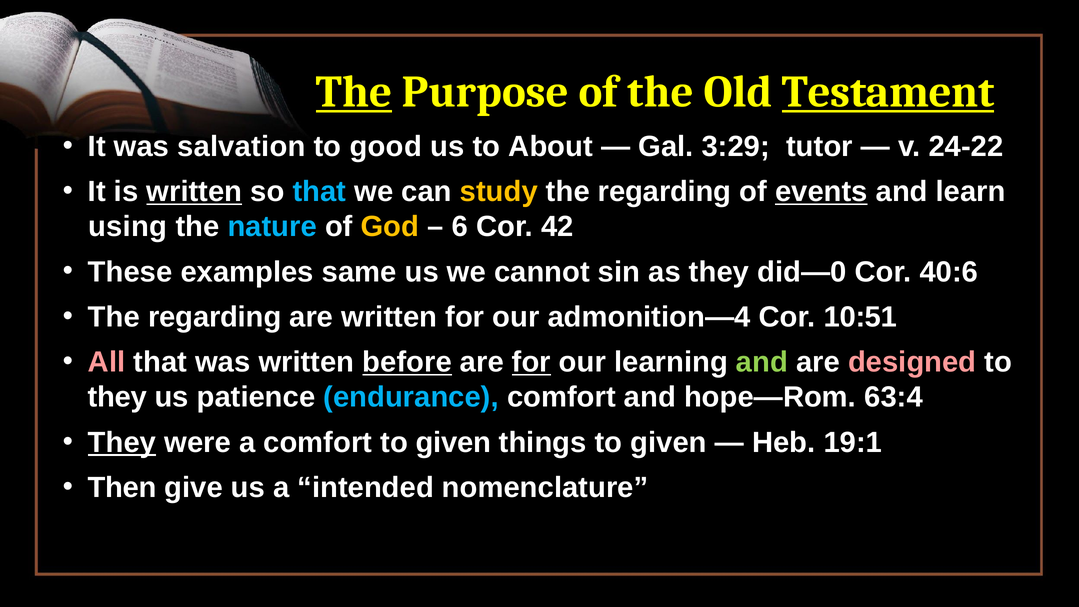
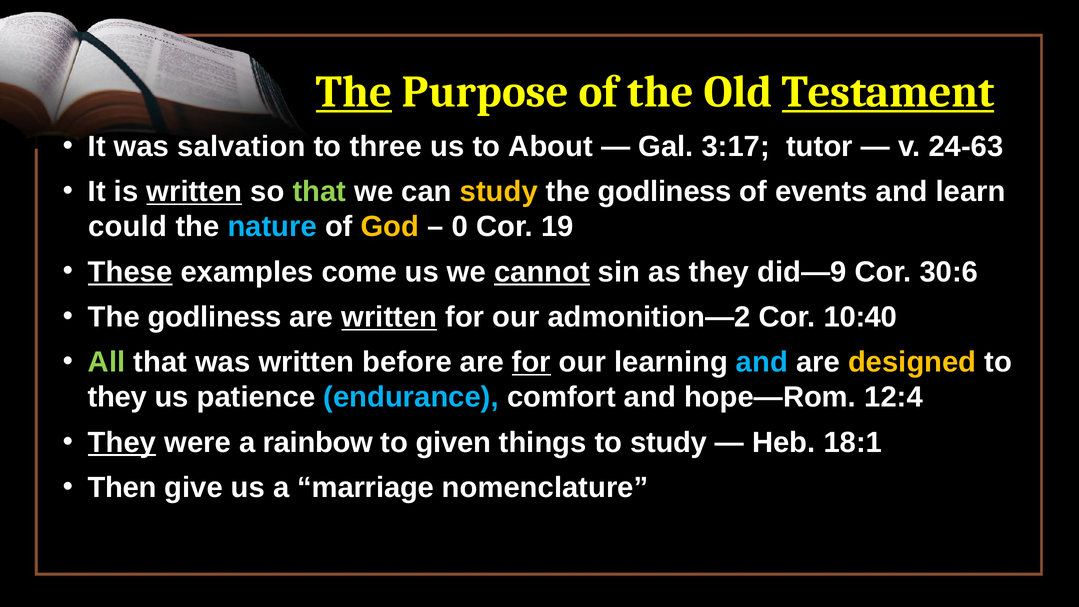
good: good -> three (386, 147)
3:29: 3:29 -> 3:17 (736, 147)
24-22: 24-22 -> 24-63 (966, 147)
that colour: light blue -> light green (319, 192)
regarding: regarding -> godliness (665, 192)
events underline: present -> none (821, 192)
using: using -> could (128, 227)
6: 6 -> 0 (460, 227)
42: 42 -> 19 (557, 227)
These underline: none -> present (130, 272)
same: same -> come (359, 272)
cannot underline: none -> present (542, 272)
did—0: did—0 -> did—9 (802, 272)
40:6: 40:6 -> 30:6 (949, 272)
regarding: regarding -> godliness (215, 317)
written underline: none -> present (389, 317)
admonition—4: admonition—4 -> admonition—2 (649, 317)
10:51: 10:51 -> 10:40 (860, 317)
All colour: pink -> light green (107, 362)
before underline: present -> none (407, 362)
and colour: light green -> light blue (762, 362)
designed colour: pink -> yellow (912, 362)
63:4: 63:4 -> 12:4 (894, 397)
a comfort: comfort -> rainbow (318, 442)
things to given: given -> study (669, 442)
19:1: 19:1 -> 18:1 (853, 442)
intended: intended -> marriage (366, 488)
